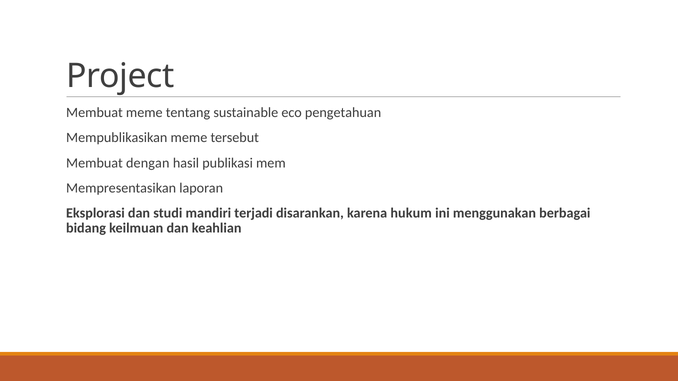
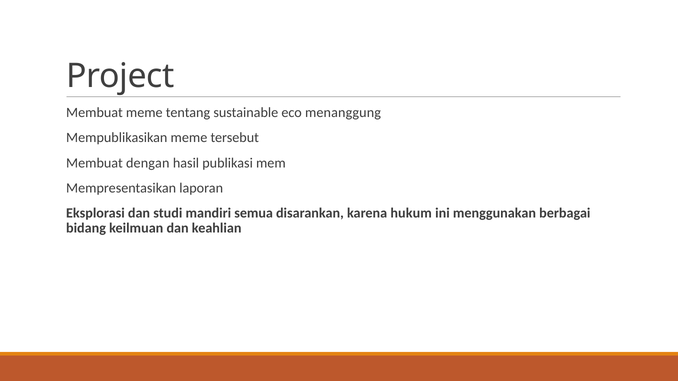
pengetahuan: pengetahuan -> menanggung (343, 113)
terjadi: terjadi -> semua (254, 213)
